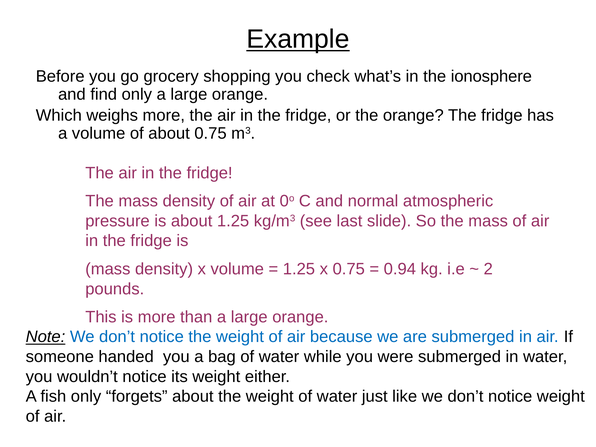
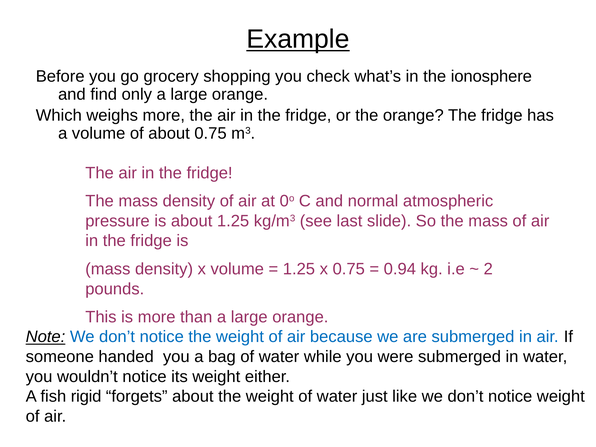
fish only: only -> rigid (86, 396)
